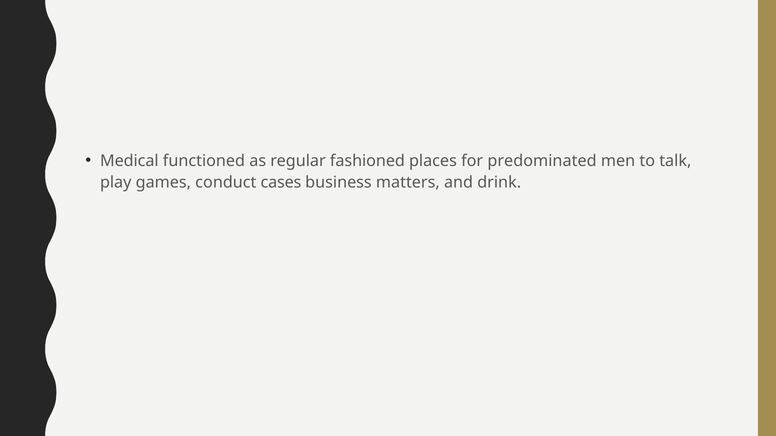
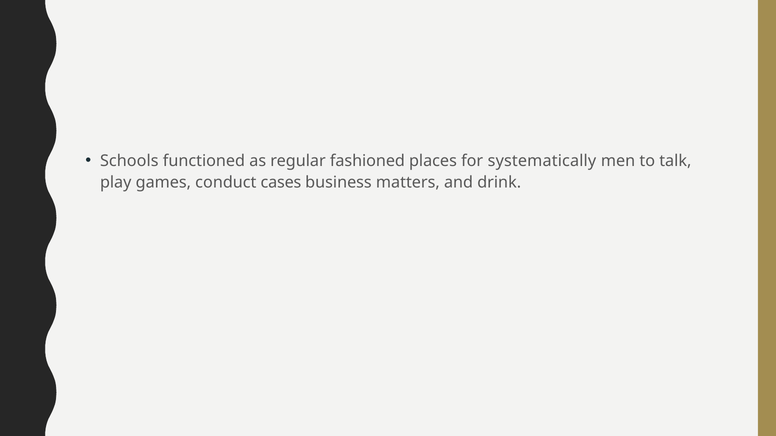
Medical: Medical -> Schools (129, 161)
predominated: predominated -> systematically (542, 161)
